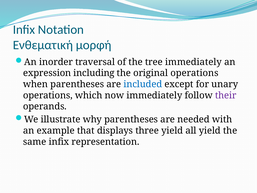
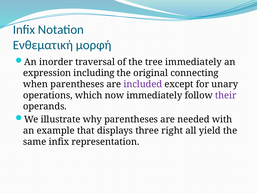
original operations: operations -> connecting (194, 73)
included colour: blue -> purple (143, 84)
three yield: yield -> right (172, 131)
